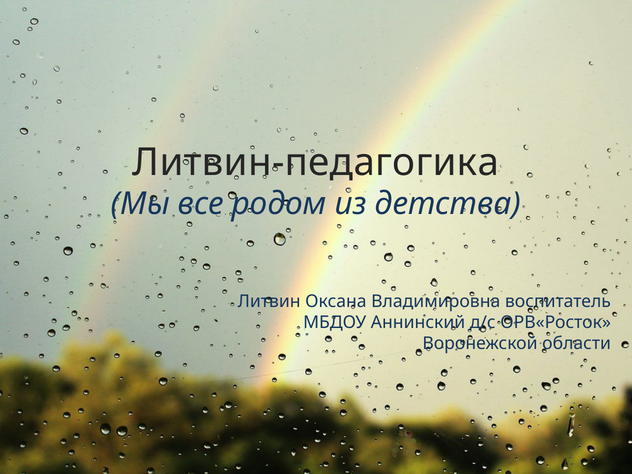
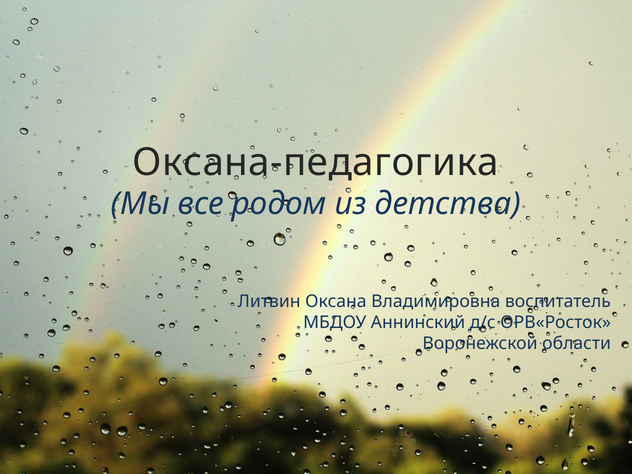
Литвин-педагогика: Литвин-педагогика -> Оксана-педагогика (316, 162)
